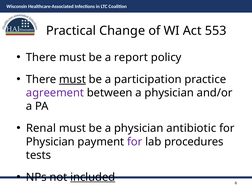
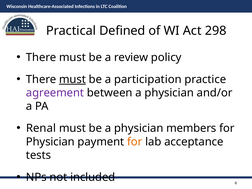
Change: Change -> Defined (122, 31)
553: 553 -> 298 (216, 31)
report: report -> review (131, 57)
antibiotic: antibiotic -> members (191, 128)
for colour: purple -> orange (135, 142)
procedures: procedures -> acceptance (194, 142)
included underline: present -> none (93, 177)
